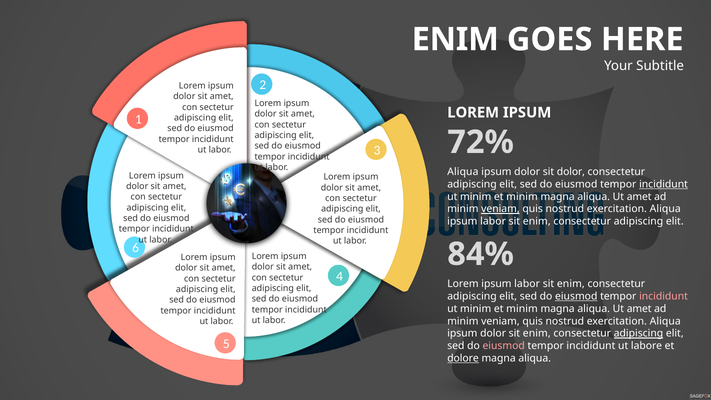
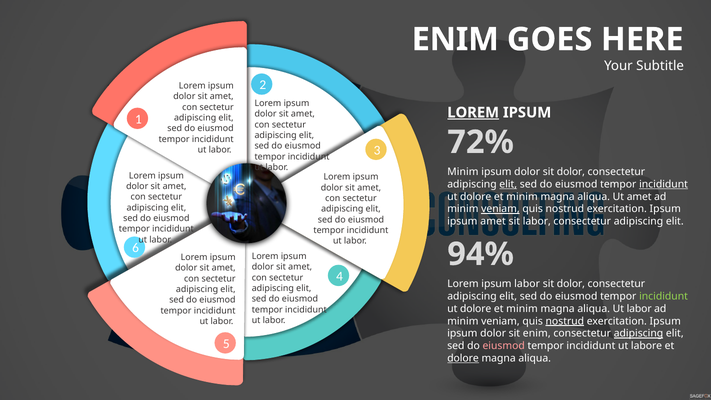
LOREM underline: none -> present (473, 112)
Aliqua: Aliqua -> Minim (463, 172)
elit underline: none -> present (508, 184)
minim: minim -> dolore (476, 197)
Aliqua: Aliqua -> Ipsum (665, 209)
labor: labor -> amet (493, 221)
enim: enim -> labor (537, 221)
84%: 84% -> 94% (481, 254)
enim: enim -> dolor (571, 284)
eiusmod underline: present -> none (576, 296)
incididunt colour: pink -> light green (664, 296)
minim: minim -> dolore (476, 309)
amet: amet -> labor (639, 309)
nostrud underline: none -> present (565, 321)
Aliqua: Aliqua -> Ipsum (665, 321)
